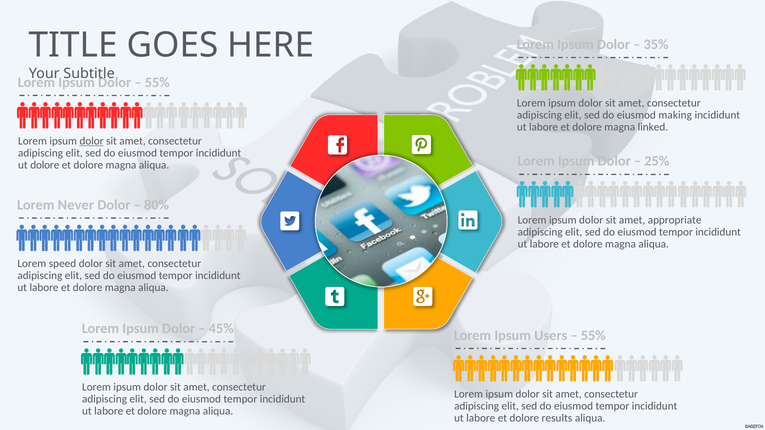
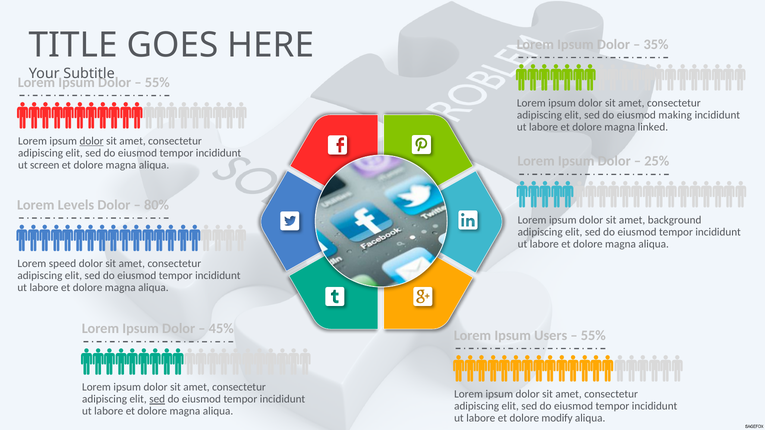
ut dolore: dolore -> screen (45, 165)
Never: Never -> Levels (76, 205)
appropriate: appropriate -> background (675, 220)
sed underline: none -> present (157, 400)
results: results -> modify (557, 418)
